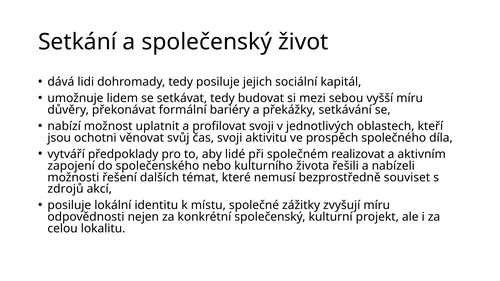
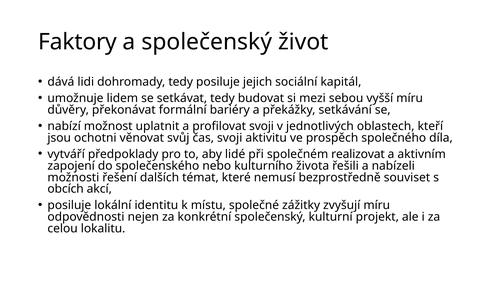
Setkání: Setkání -> Faktory (78, 42)
zdrojů: zdrojů -> obcích (66, 189)
